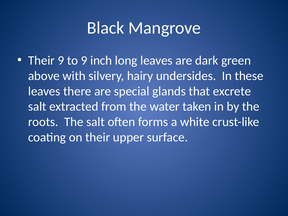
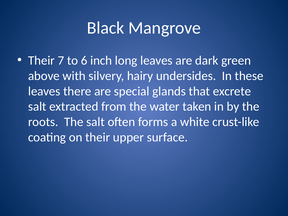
Their 9: 9 -> 7 (61, 60)
to 9: 9 -> 6 (84, 60)
